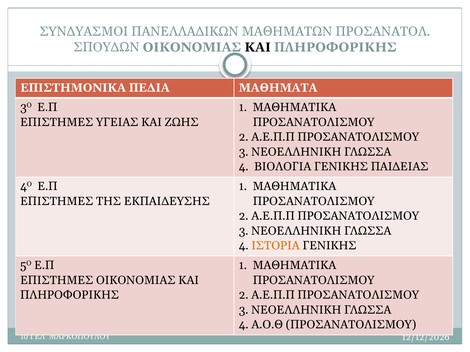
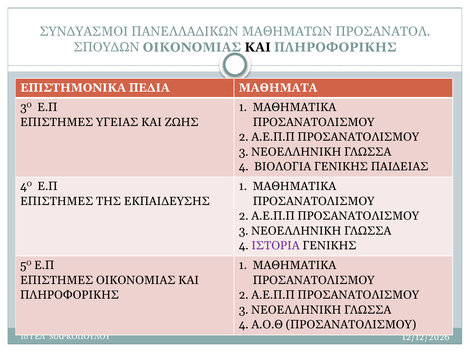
ΙΣΤΟΡΙΑ colour: orange -> purple (276, 246)
